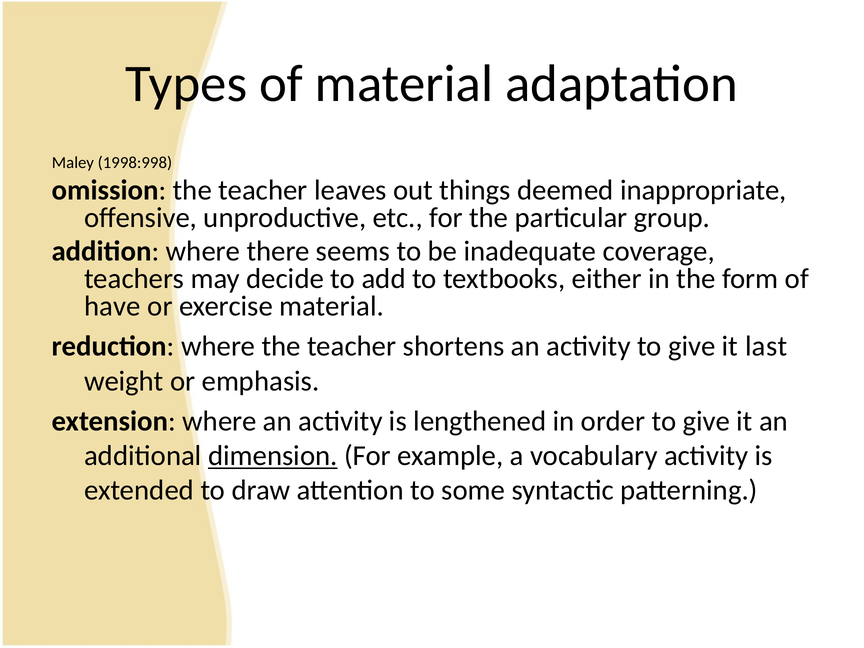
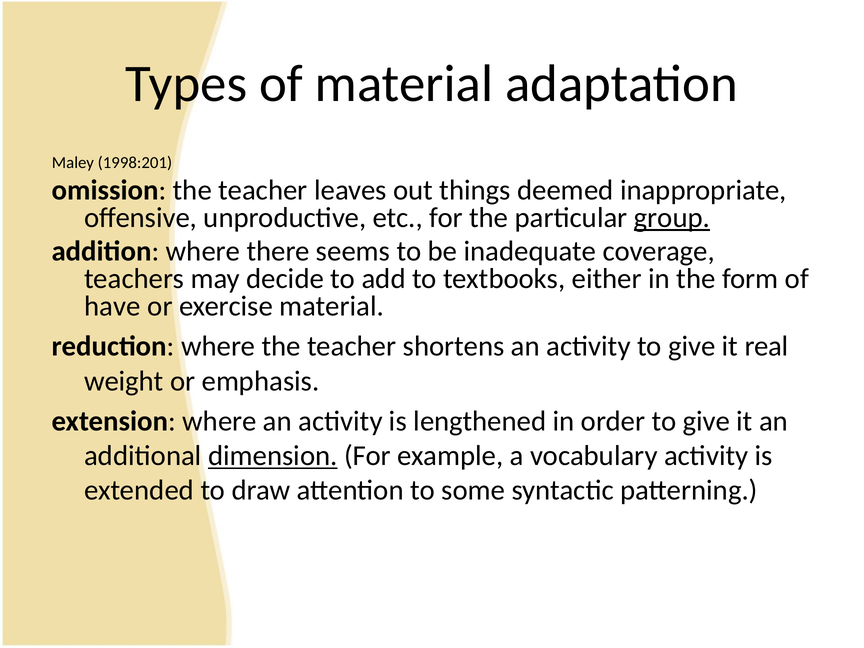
1998:998: 1998:998 -> 1998:201 (135, 163)
group underline: none -> present (672, 218)
last: last -> real (766, 346)
